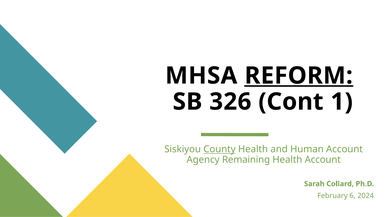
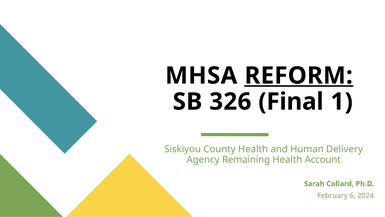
Cont: Cont -> Final (291, 101)
County underline: present -> none (220, 149)
Human Account: Account -> Delivery (344, 149)
